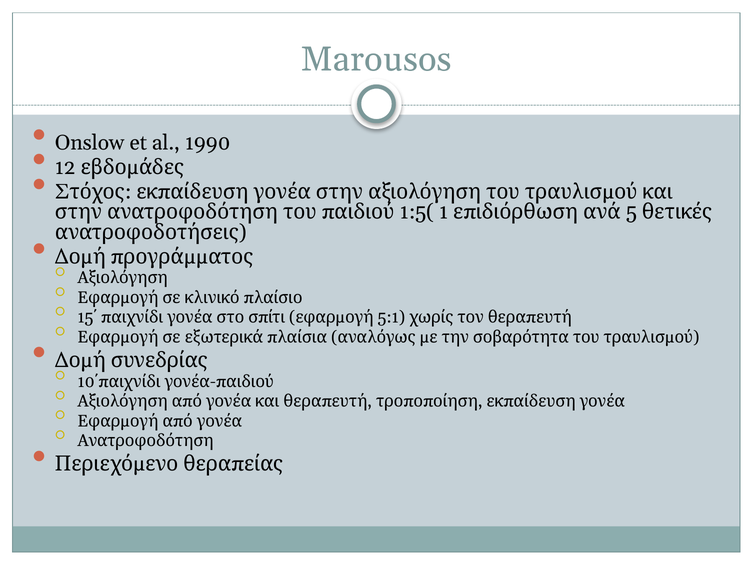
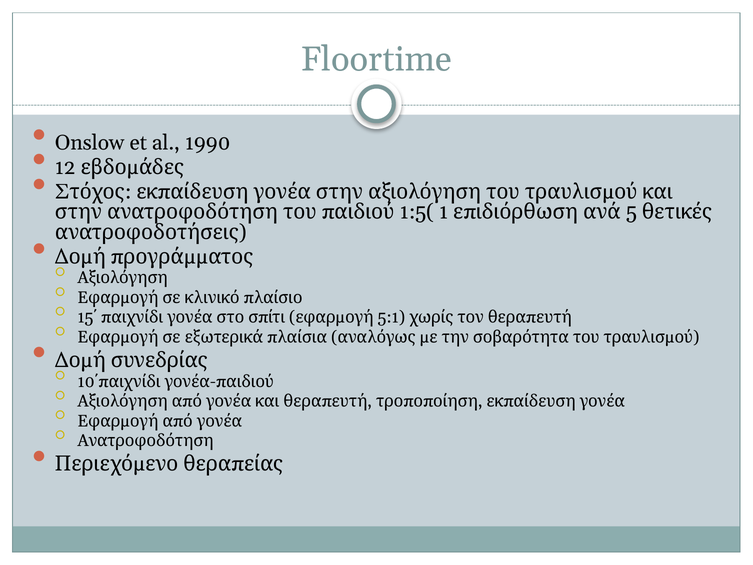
Marousos: Marousos -> Floortime (376, 59)
